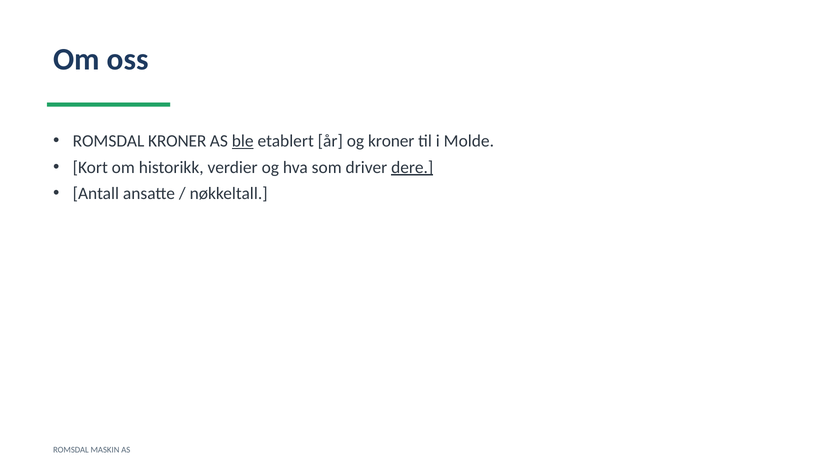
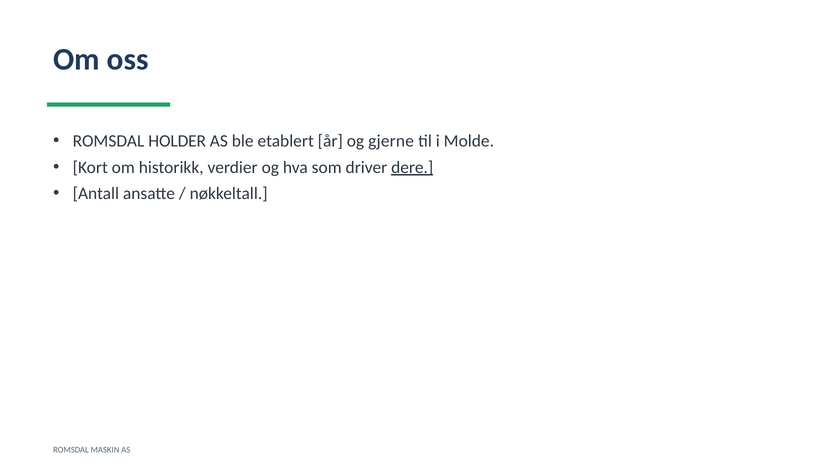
ROMSDAL KRONER: KRONER -> HOLDER (177, 141)
ble underline: present -> none (243, 141)
og kroner: kroner -> gjerne (391, 141)
